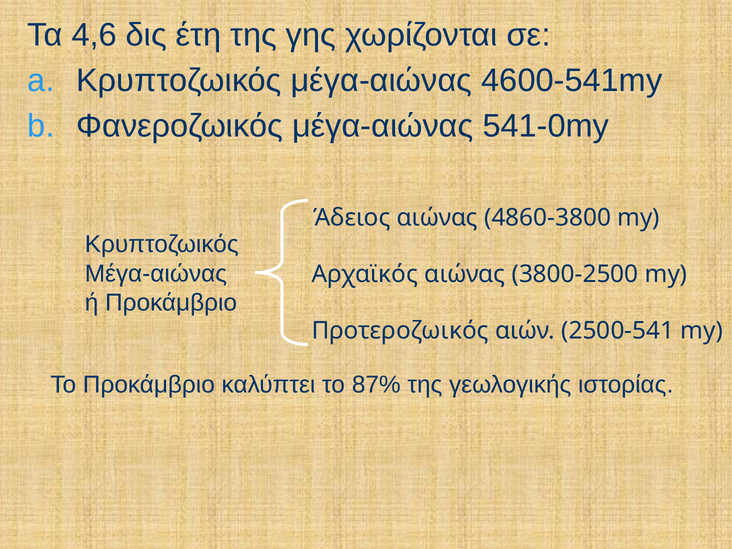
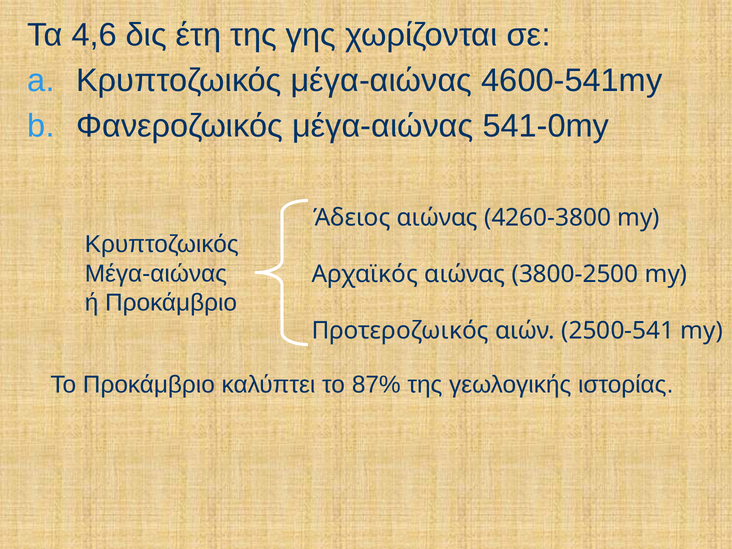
4860-3800: 4860-3800 -> 4260-3800 (548, 217)
